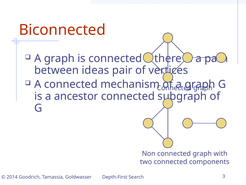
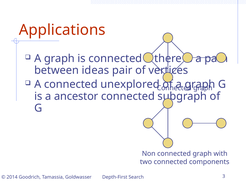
Biconnected: Biconnected -> Applications (62, 30)
mechanism: mechanism -> unexplored (130, 84)
